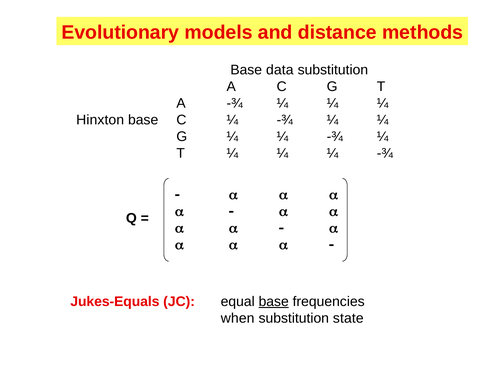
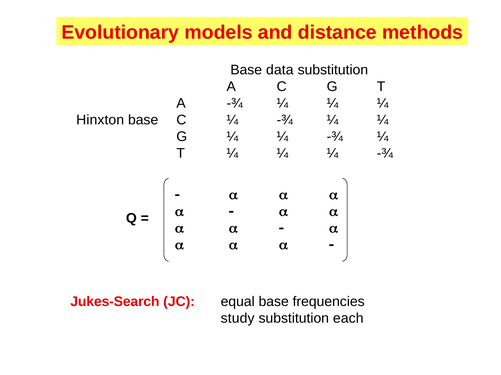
Jukes-Equals: Jukes-Equals -> Jukes-Search (115, 302)
base underline: present -> none (274, 302)
when: when -> study (238, 319)
state: state -> each (348, 319)
